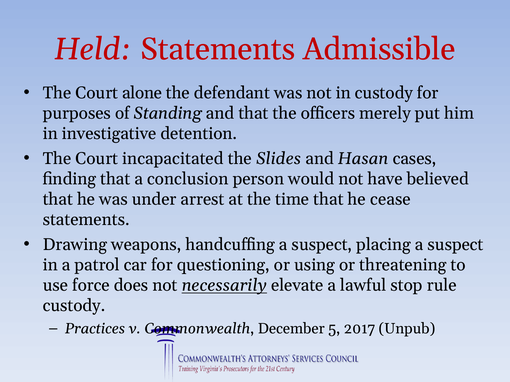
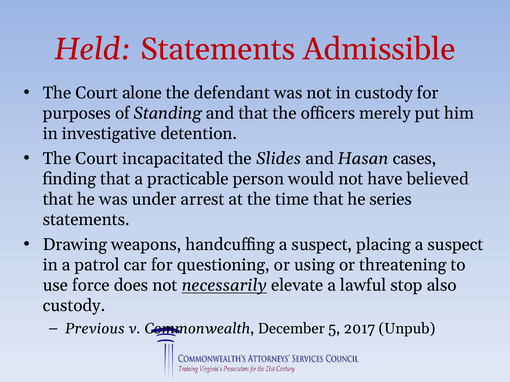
conclusion: conclusion -> practicable (188, 179)
cease: cease -> series (391, 200)
rule: rule -> also (442, 286)
Practices: Practices -> Previous (95, 329)
